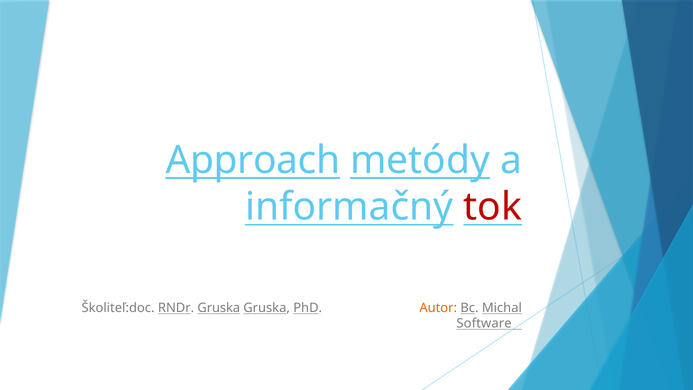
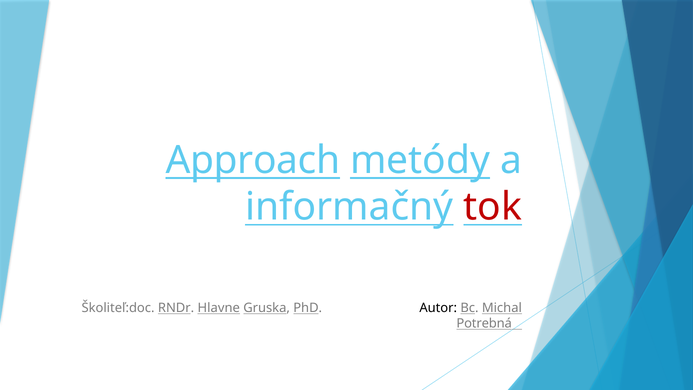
RNDr Gruska: Gruska -> Hlavne (219, 308)
Autor colour: orange -> black (438, 308)
Software: Software -> Potrebná (484, 323)
